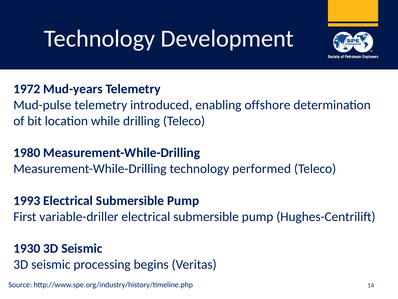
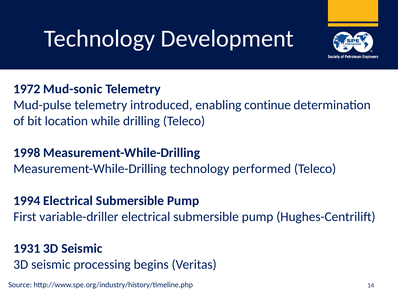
Mud-years: Mud-years -> Mud-sonic (73, 89)
offshore: offshore -> continue (268, 105)
1980: 1980 -> 1998 (27, 153)
1993: 1993 -> 1994 (27, 200)
1930: 1930 -> 1931 (27, 248)
